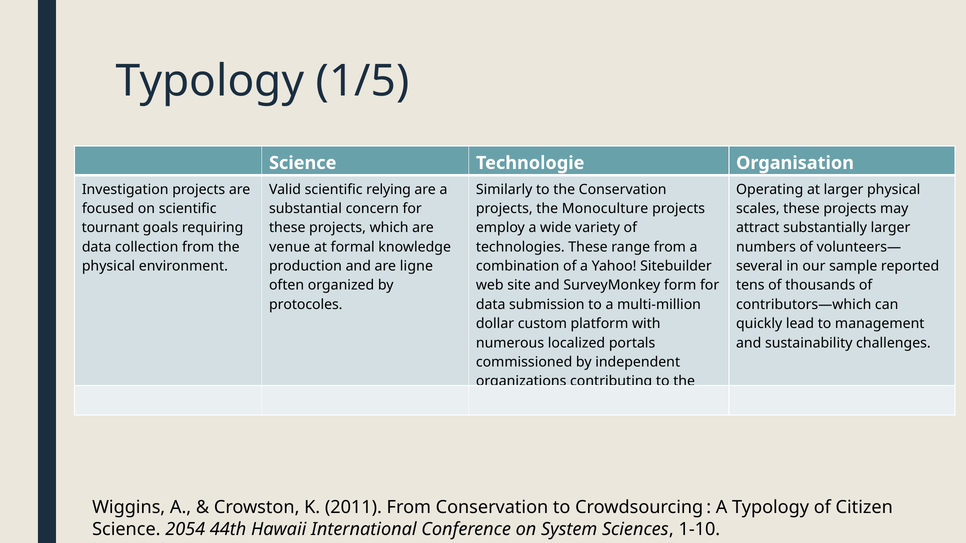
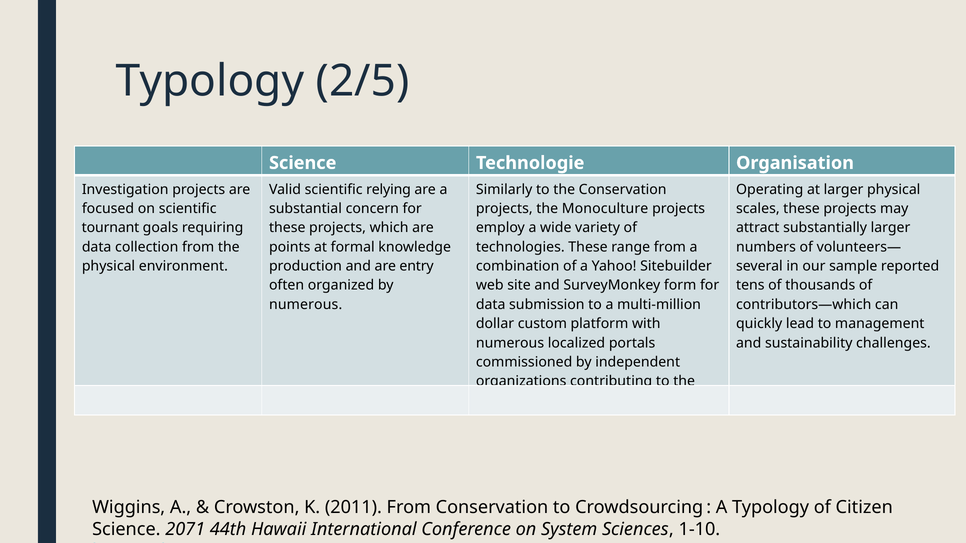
1/5: 1/5 -> 2/5 (363, 81)
venue: venue -> points (290, 247)
ligne: ligne -> entry (417, 266)
protocoles: protocoles -> numerous (306, 305)
2054: 2054 -> 2071 (185, 530)
